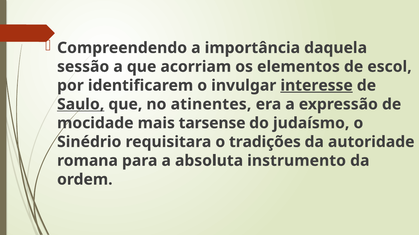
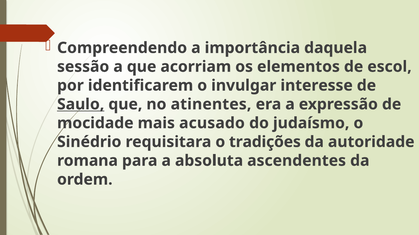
interesse underline: present -> none (317, 86)
tarsense: tarsense -> acusado (212, 123)
instrumento: instrumento -> ascendentes (297, 161)
